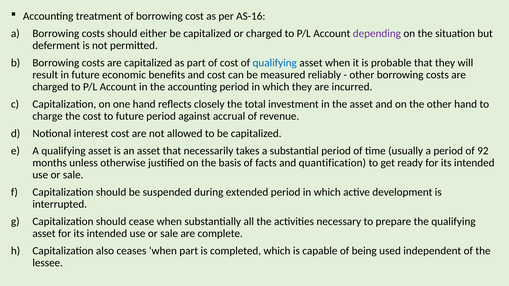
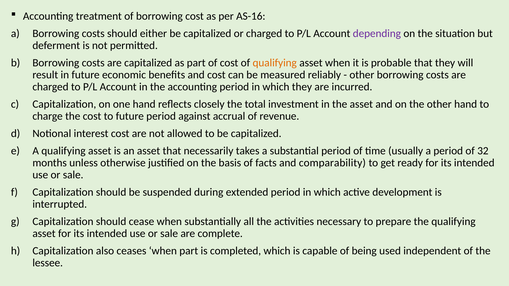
qualifying colour: blue -> orange (275, 63)
92: 92 -> 32 (483, 151)
quantification: quantification -> comparability (332, 163)
